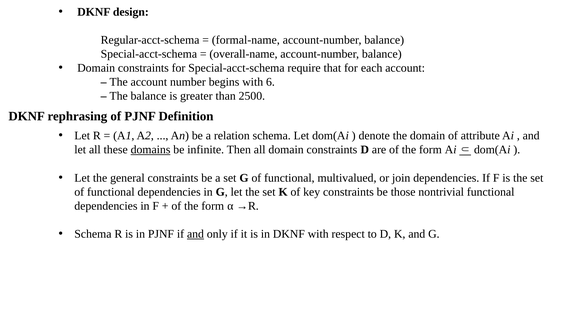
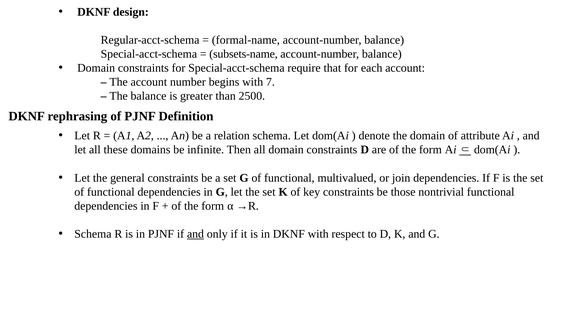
overall-name: overall-name -> subsets-name (244, 54)
6: 6 -> 7 (270, 82)
domains underline: present -> none (151, 150)
